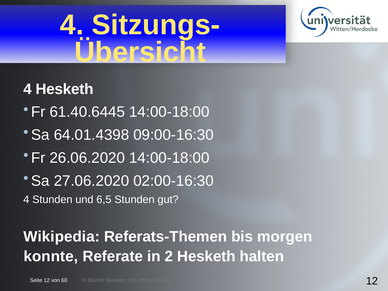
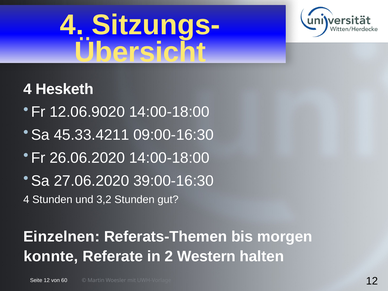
61.40.6445: 61.40.6445 -> 12.06.9020 (87, 112)
64.01.4398: 64.01.4398 -> 45.33.4211 (91, 135)
02:00-16:30: 02:00-16:30 -> 39:00-16:30 (173, 181)
6,5: 6,5 -> 3,2 (104, 200)
Wikipedia: Wikipedia -> Einzelnen (62, 237)
2 Hesketh: Hesketh -> Western (206, 256)
